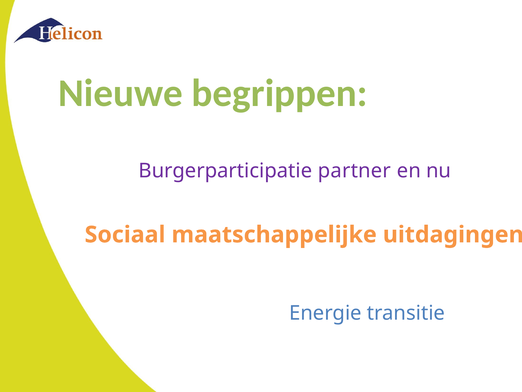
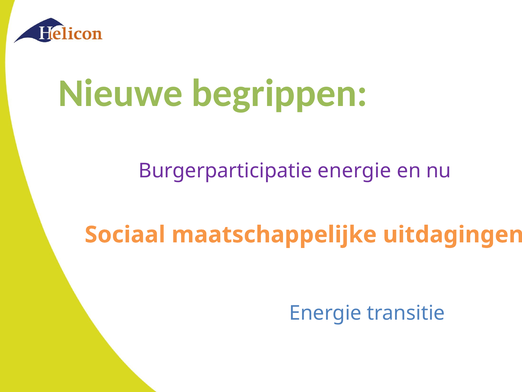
Burgerparticipatie partner: partner -> energie (354, 171)
